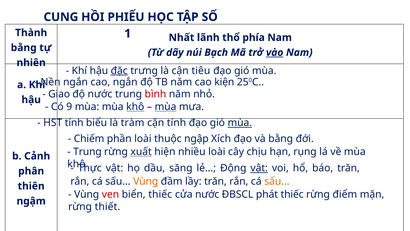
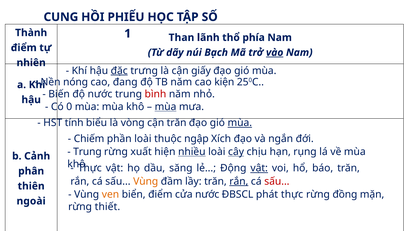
Nhất: Nhất -> Than (181, 37)
bằng: bằng -> điểm (24, 48)
tiêu: tiêu -> giấy (201, 71)
Nền ngắn: ngắn -> nóng (76, 82)
cao ngắn: ngắn -> đang (125, 82)
Giao: Giao -> Biến (59, 94)
9: 9 -> 0 (69, 107)
khô underline: present -> none (135, 107)
tràm: tràm -> vòng (133, 123)
cận tính: tính -> trăn (177, 123)
và bằng: bằng -> ngắn (281, 139)
xuất underline: present -> none (141, 152)
nhiều underline: none -> present (192, 152)
cây underline: none -> present (236, 152)
rắn underline: none -> present (239, 181)
sấu colour: orange -> red (277, 181)
ven colour: red -> orange (110, 194)
biển thiếc: thiếc -> điểm (160, 194)
phát thiếc: thiếc -> thực (292, 194)
điểm: điểm -> đồng (345, 194)
ngậm: ngậm -> ngoài (31, 201)
